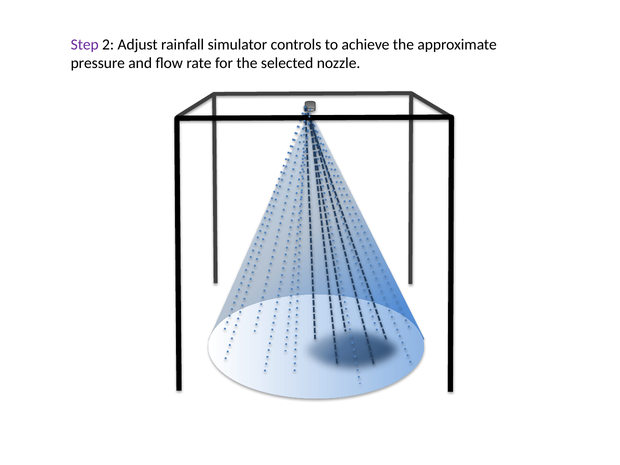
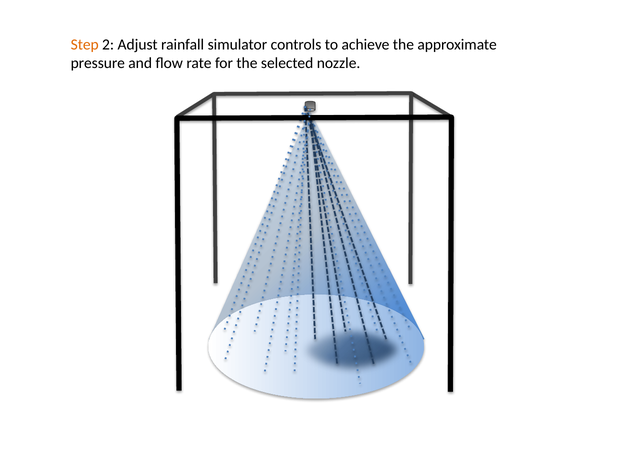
Step colour: purple -> orange (85, 44)
